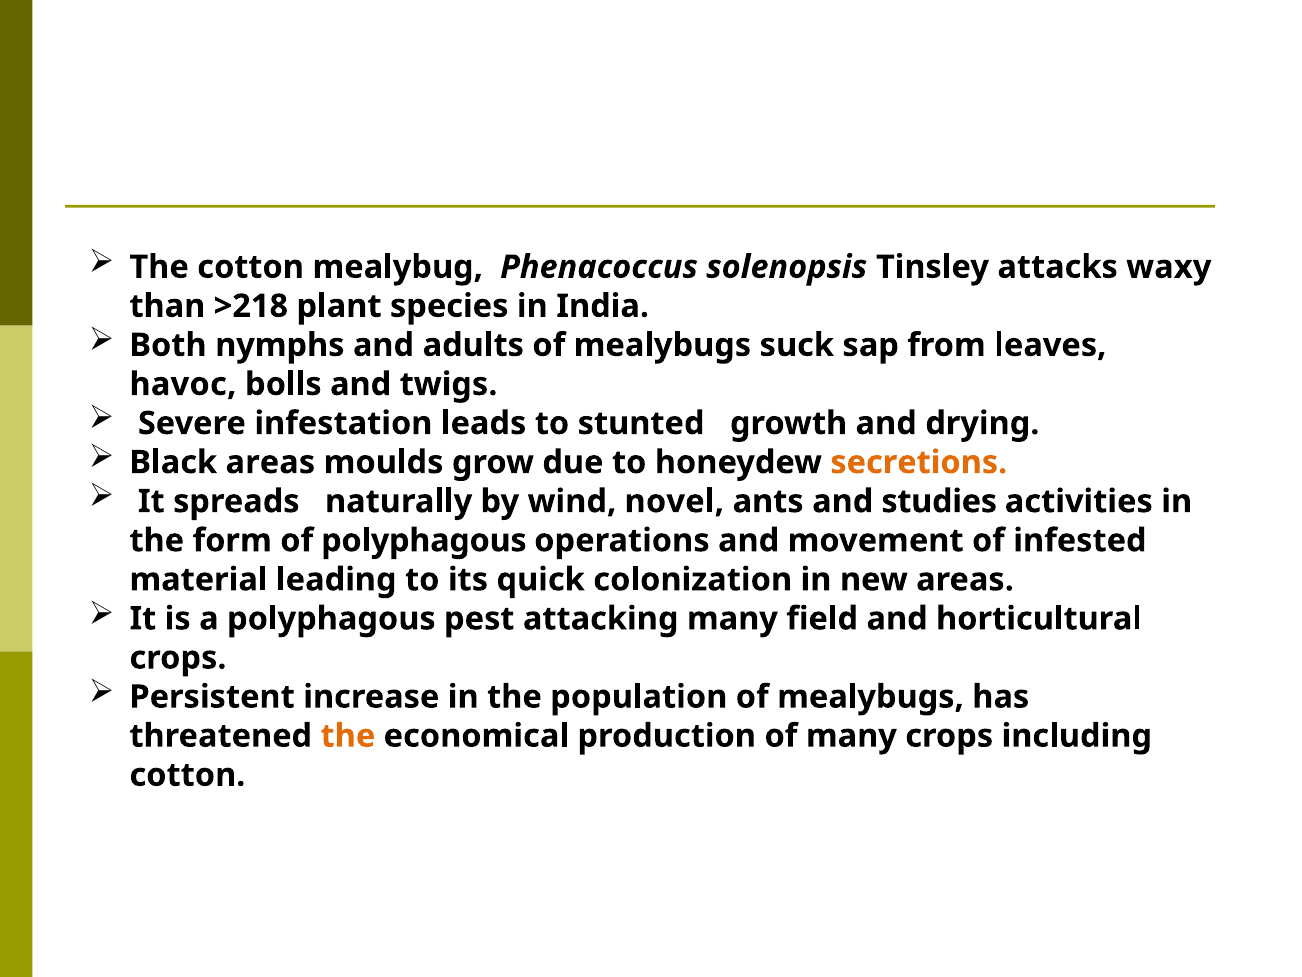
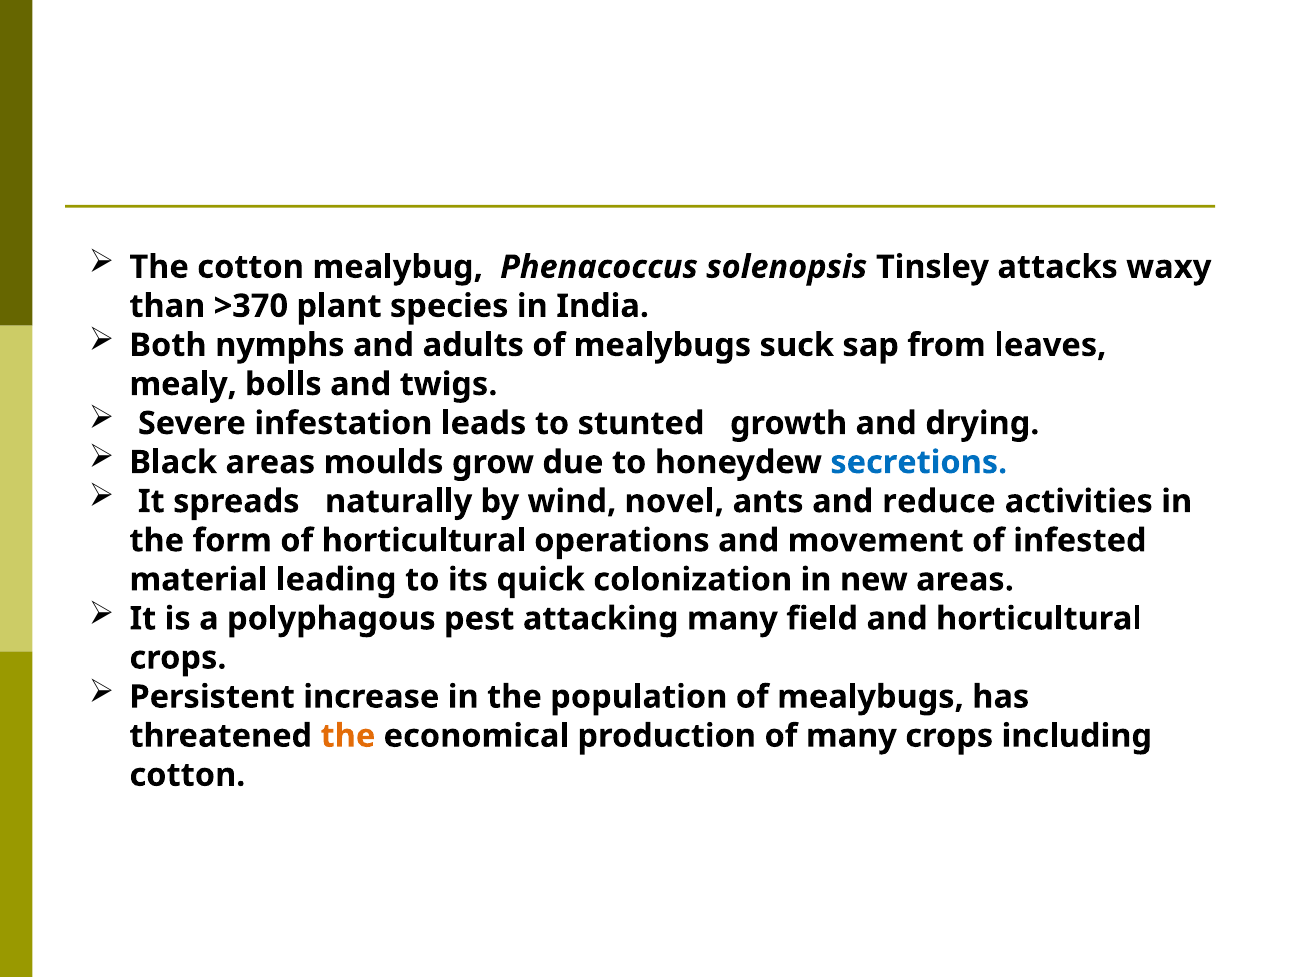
>218: >218 -> >370 (251, 306)
havoc: havoc -> mealy (183, 384)
secretions colour: orange -> blue (919, 462)
studies: studies -> reduce (939, 501)
of polyphagous: polyphagous -> horticultural (424, 540)
